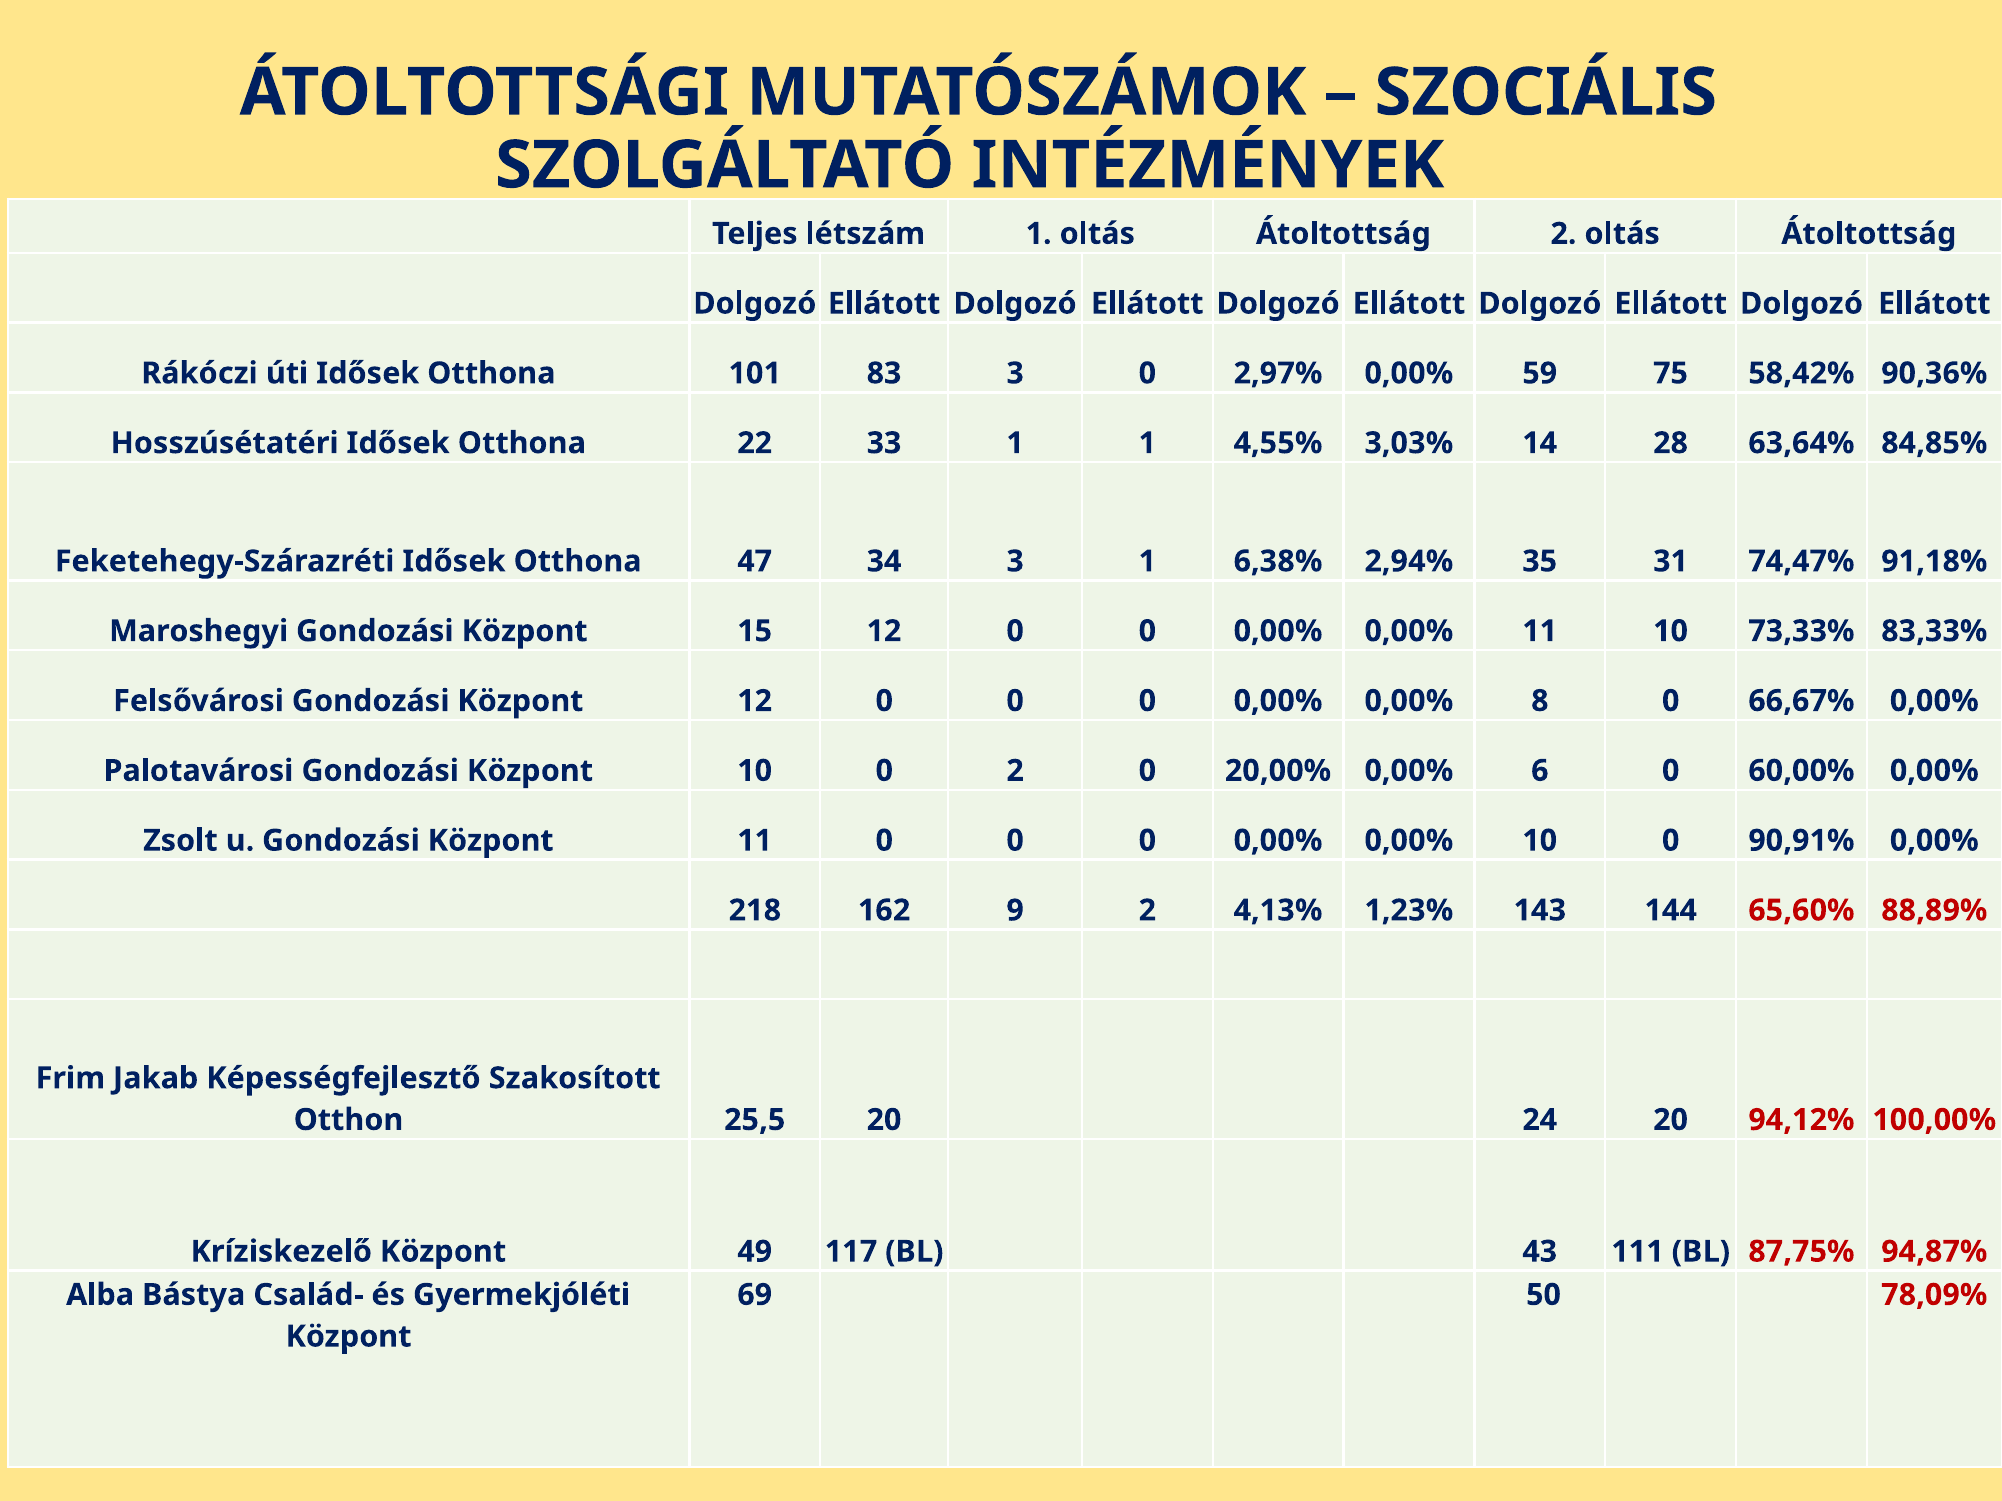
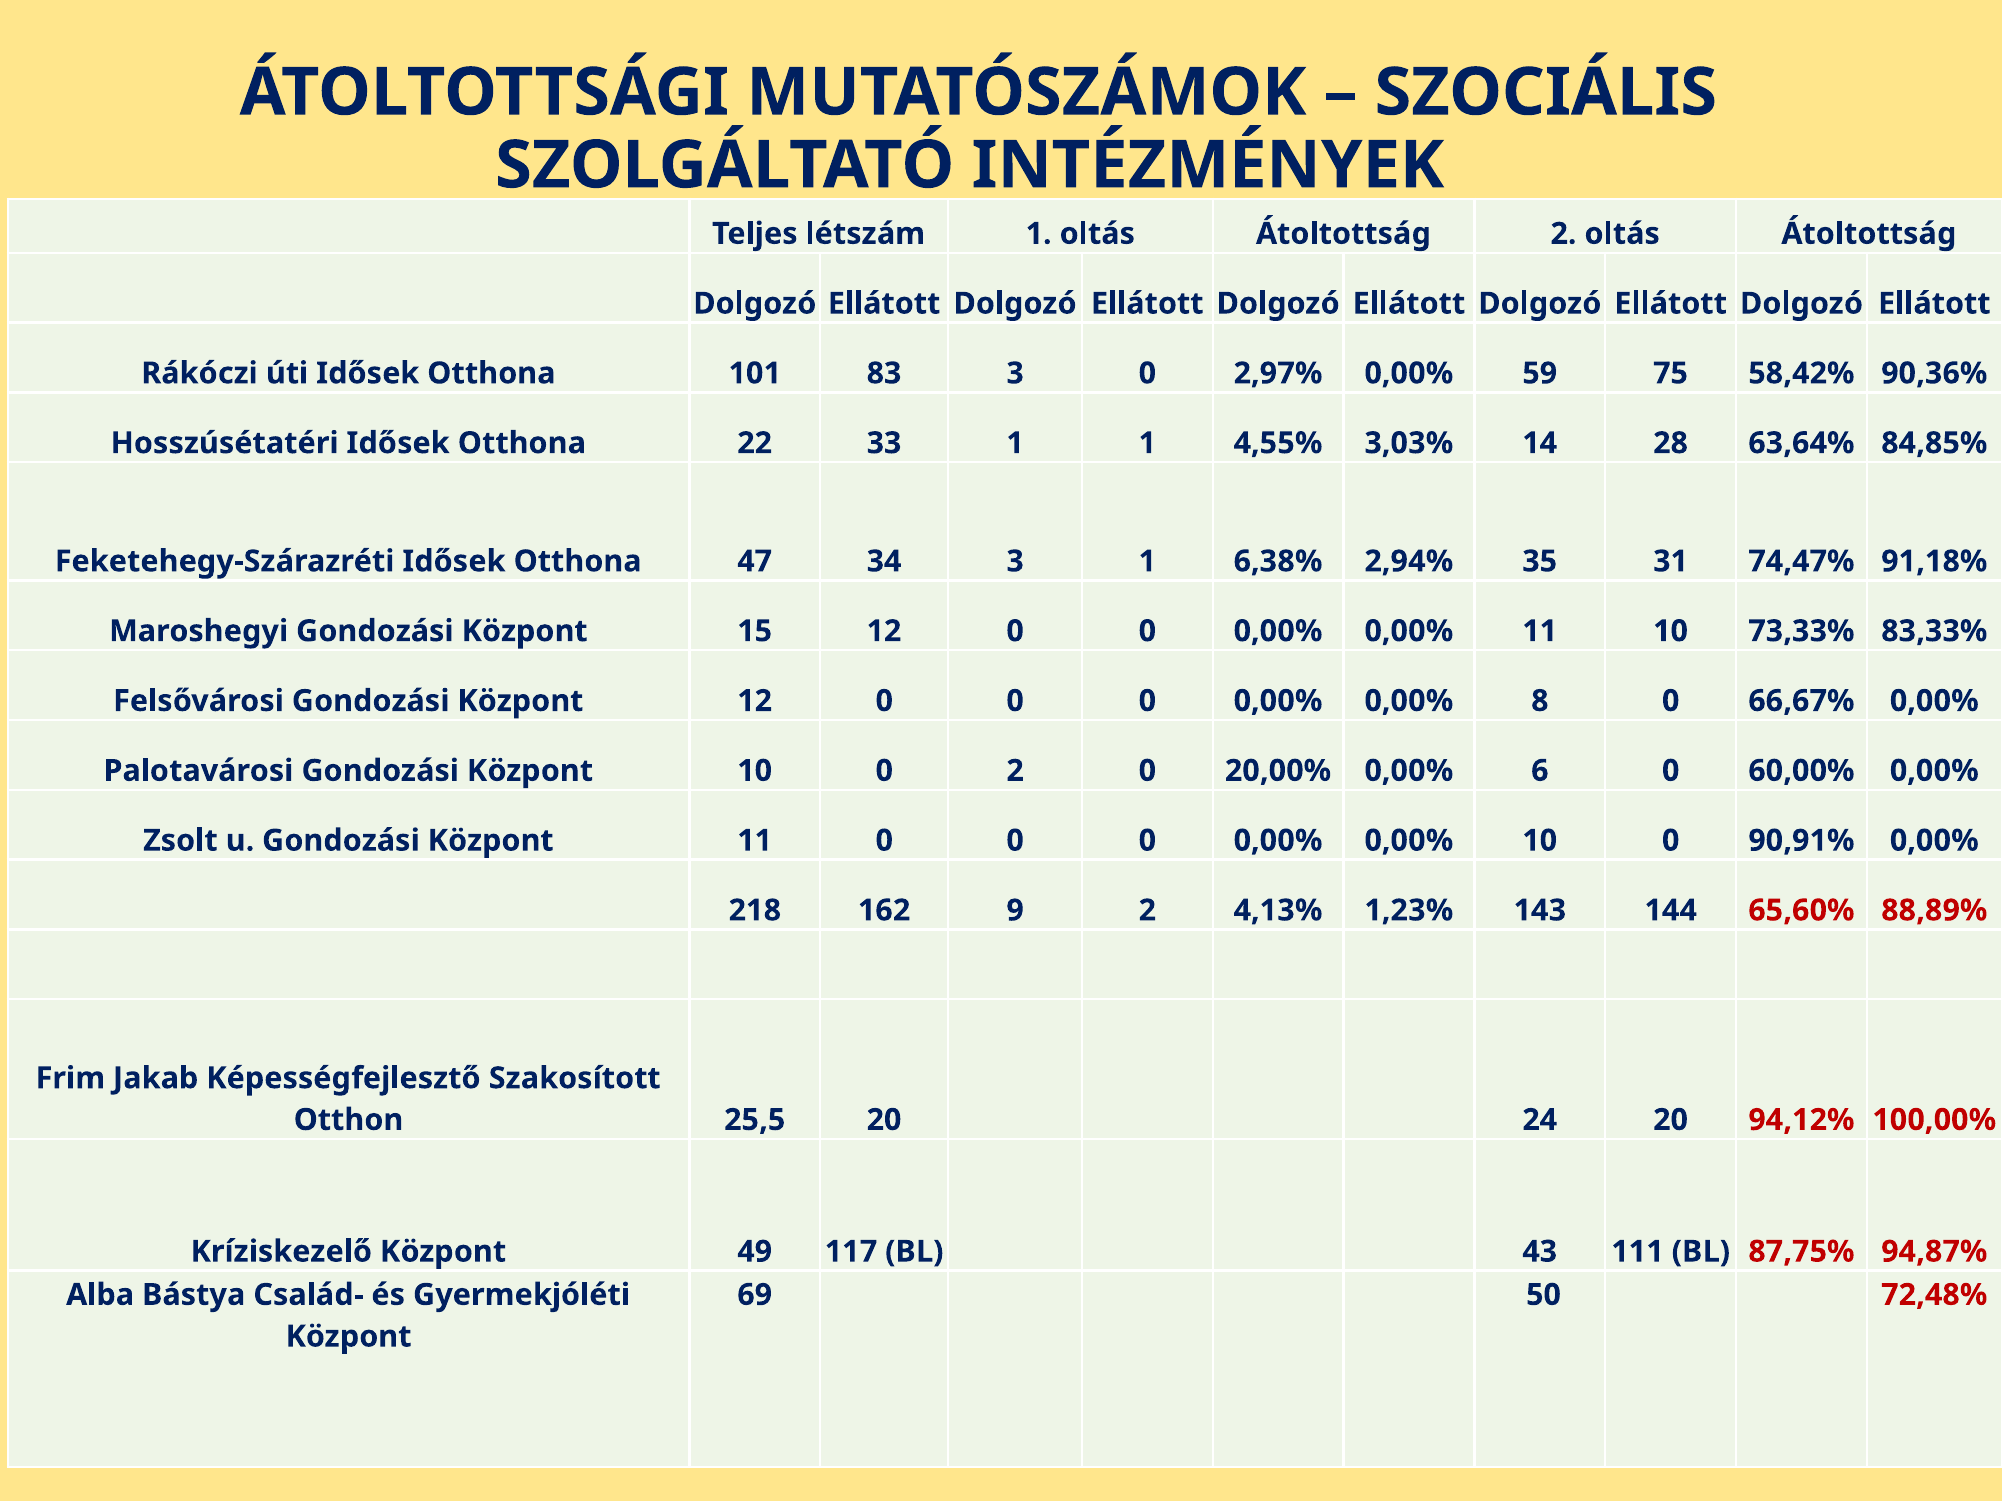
78,09%: 78,09% -> 72,48% (1934, 1295)
